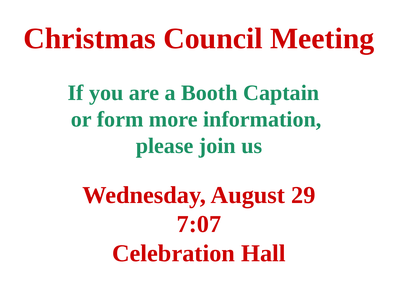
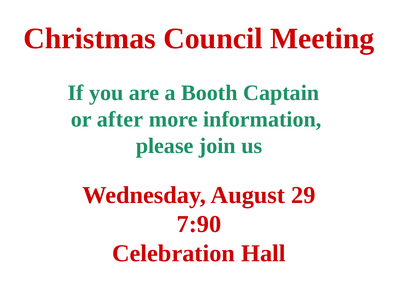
form: form -> after (120, 120)
7:07: 7:07 -> 7:90 (199, 225)
